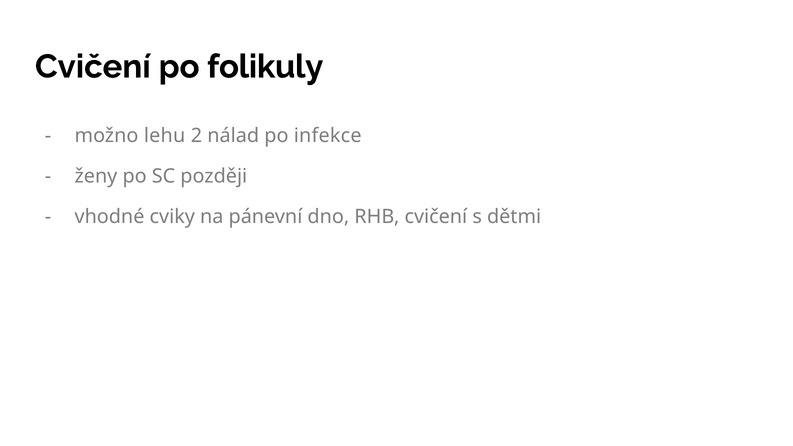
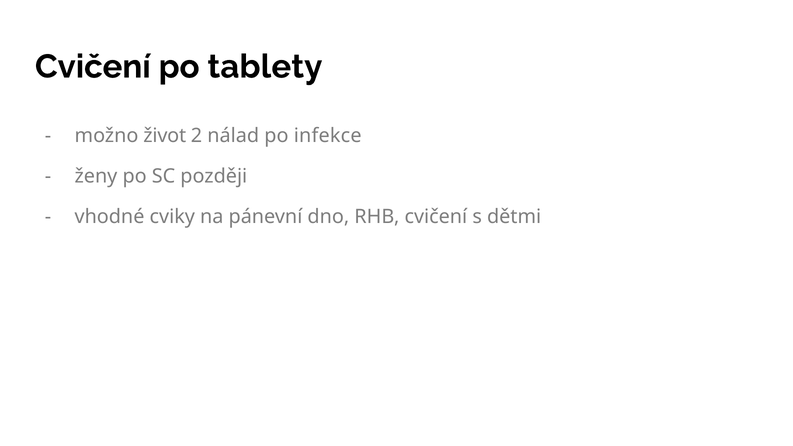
folikuly: folikuly -> tablety (265, 67)
lehu: lehu -> život (165, 136)
